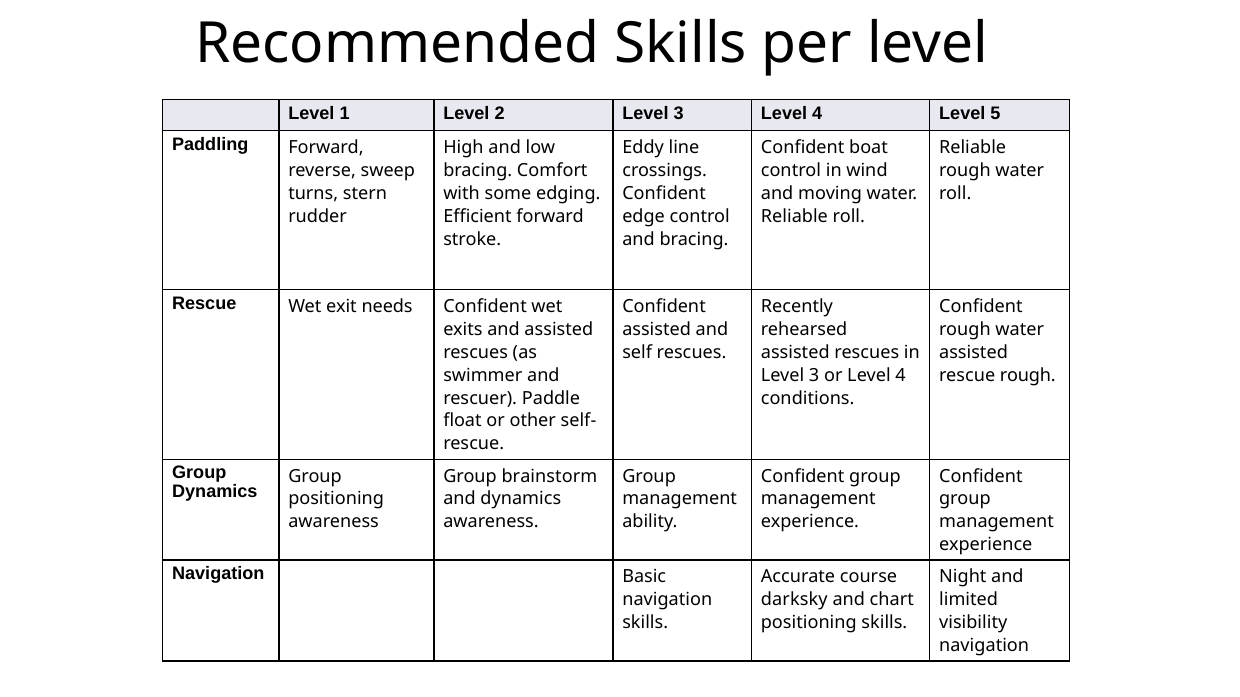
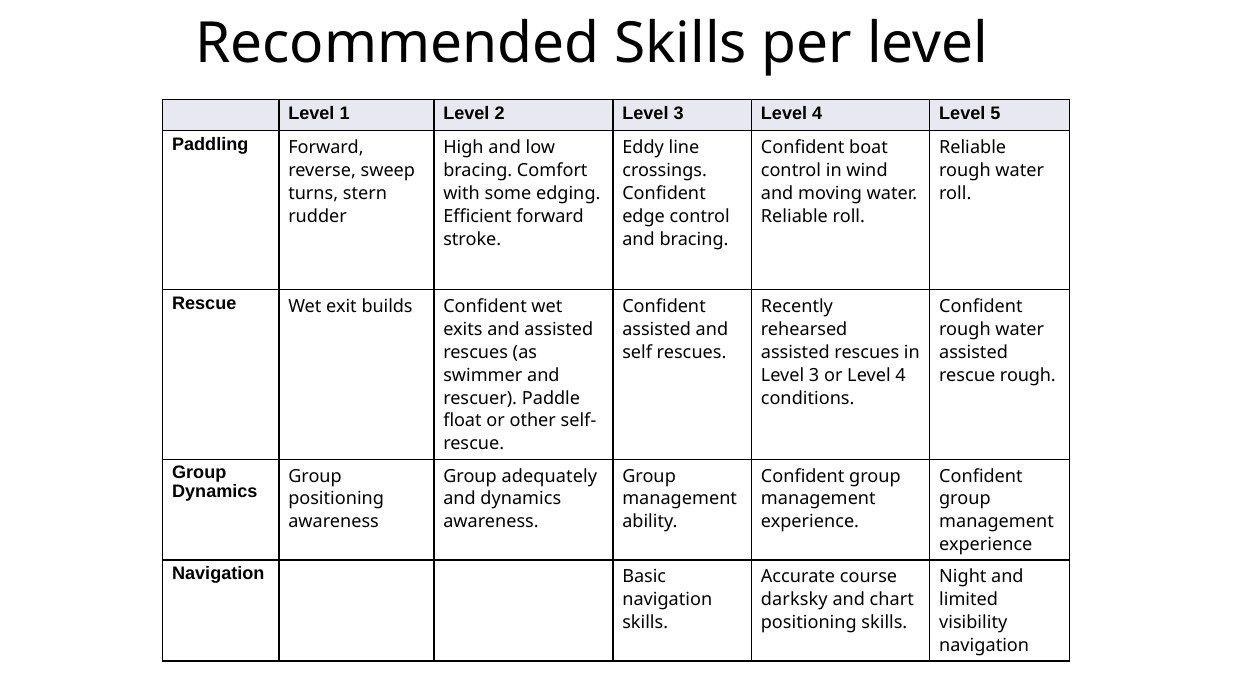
needs: needs -> builds (387, 307)
brainstorm: brainstorm -> adequately (549, 476)
